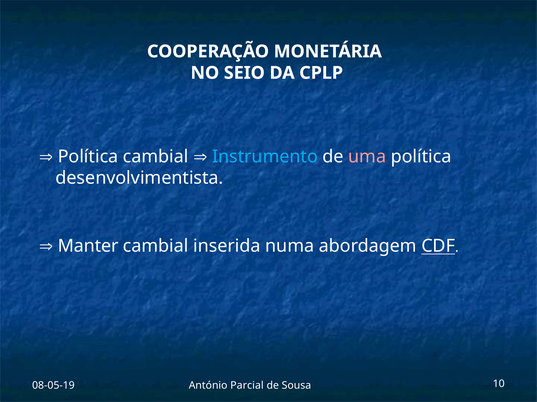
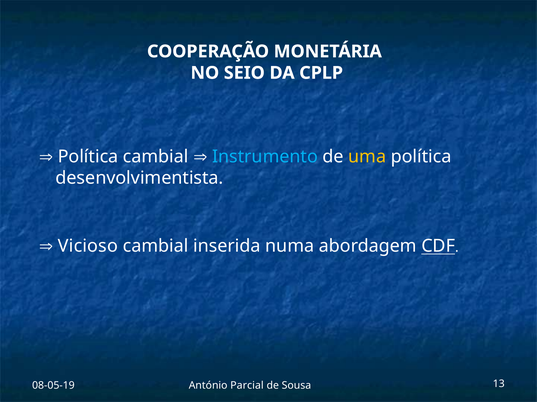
uma colour: pink -> yellow (367, 157)
Manter: Manter -> Vicioso (88, 246)
10: 10 -> 13 (499, 385)
